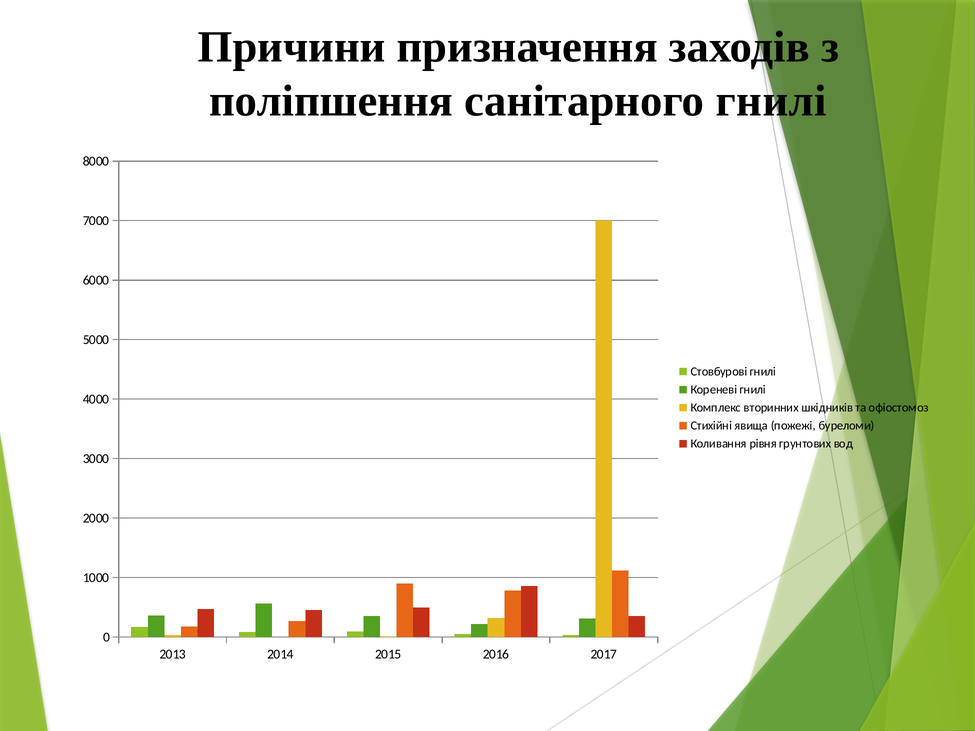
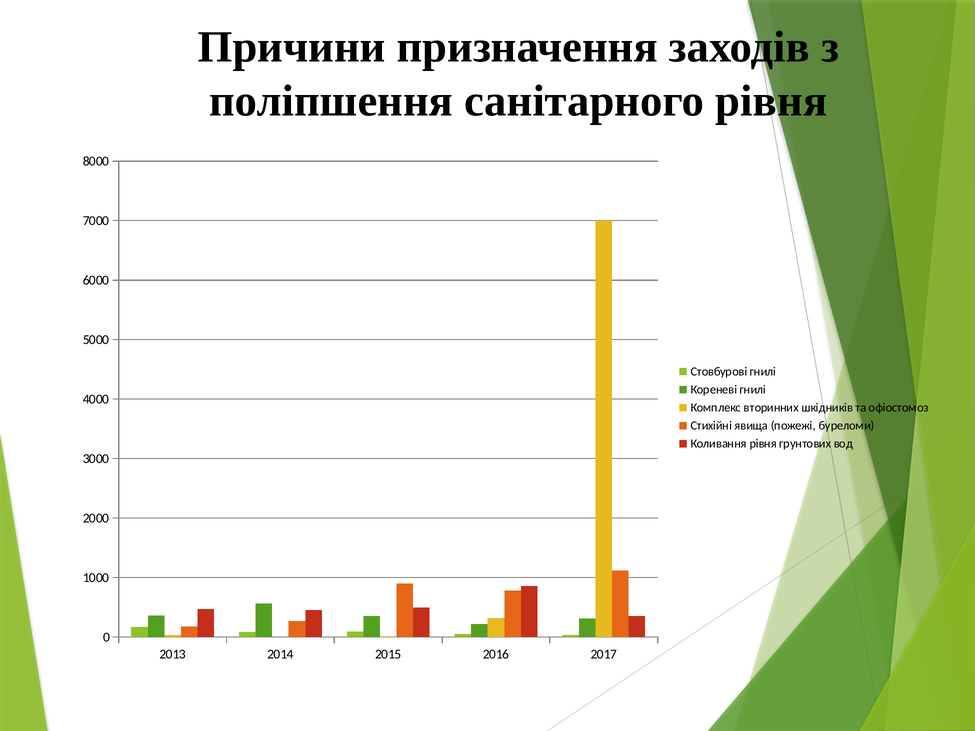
санітарного гнилі: гнилі -> рівня (771, 101)
